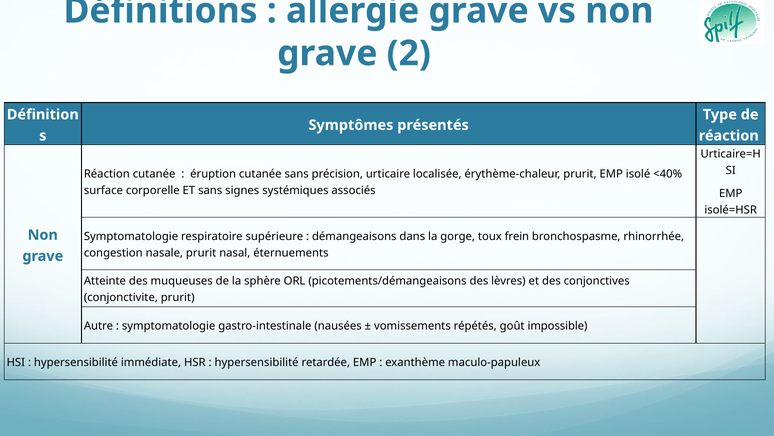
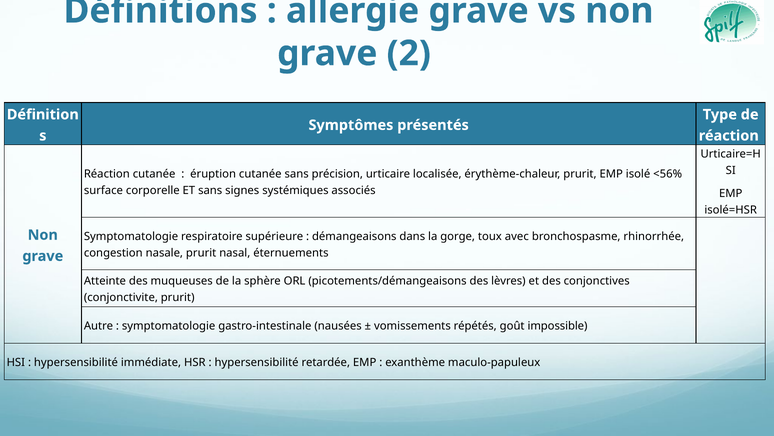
<40%: <40% -> <56% (668, 174)
frein: frein -> avec (517, 236)
